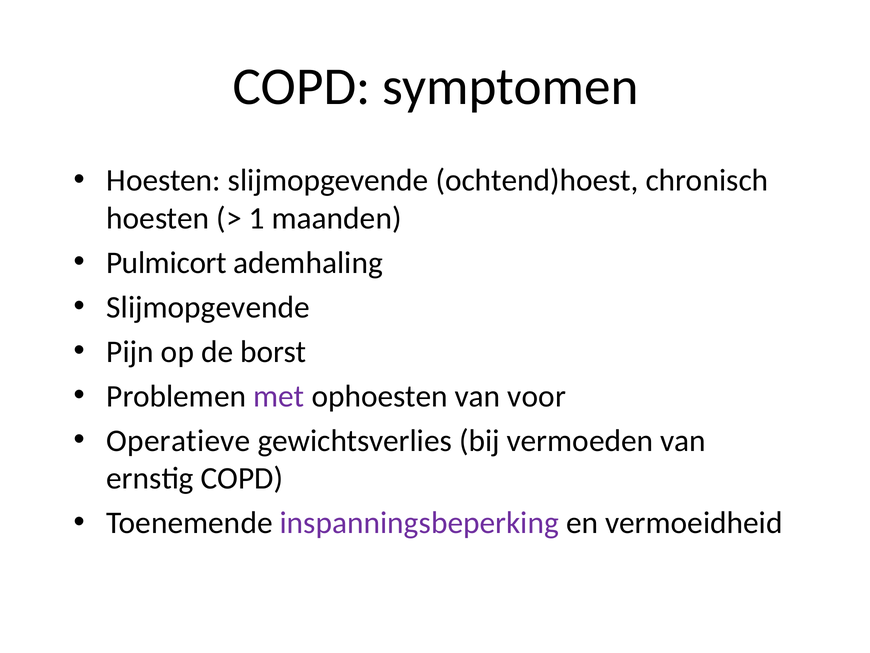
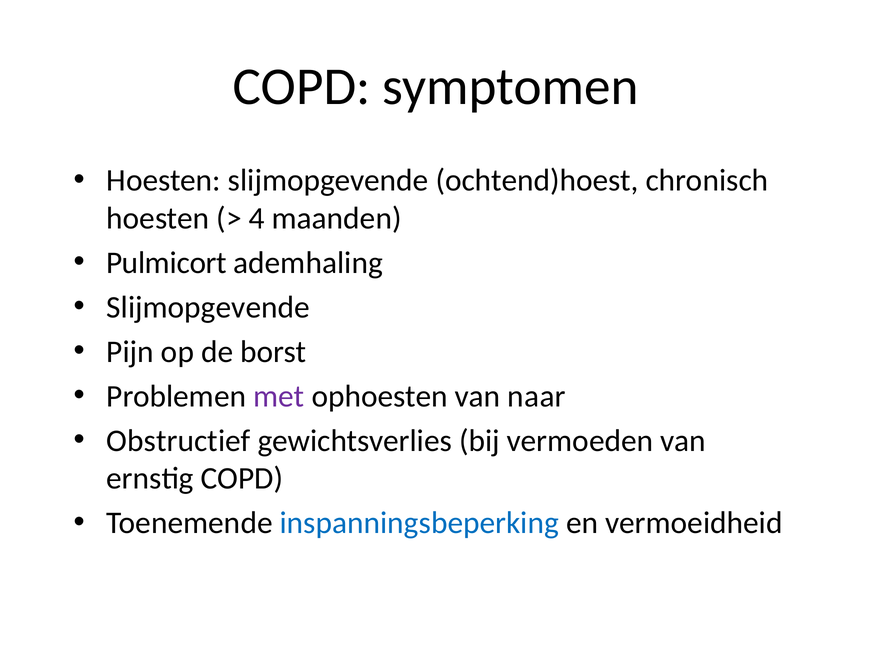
1: 1 -> 4 (257, 218)
voor: voor -> naar (537, 396)
Operatieve: Operatieve -> Obstructief (178, 440)
inspanningsbeperking colour: purple -> blue (419, 522)
